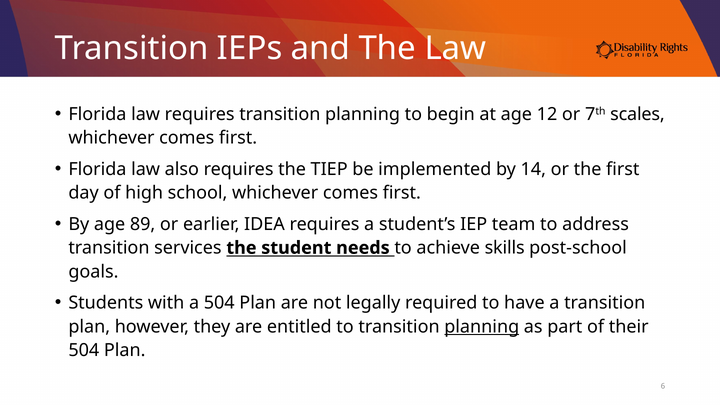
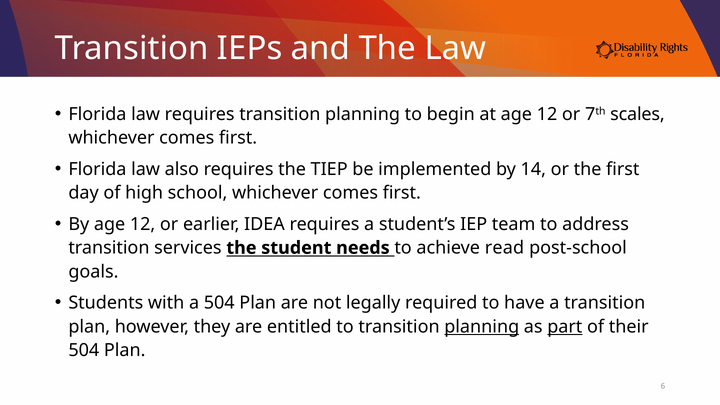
By age 89: 89 -> 12 (143, 224)
skills: skills -> read (504, 248)
part underline: none -> present (565, 327)
